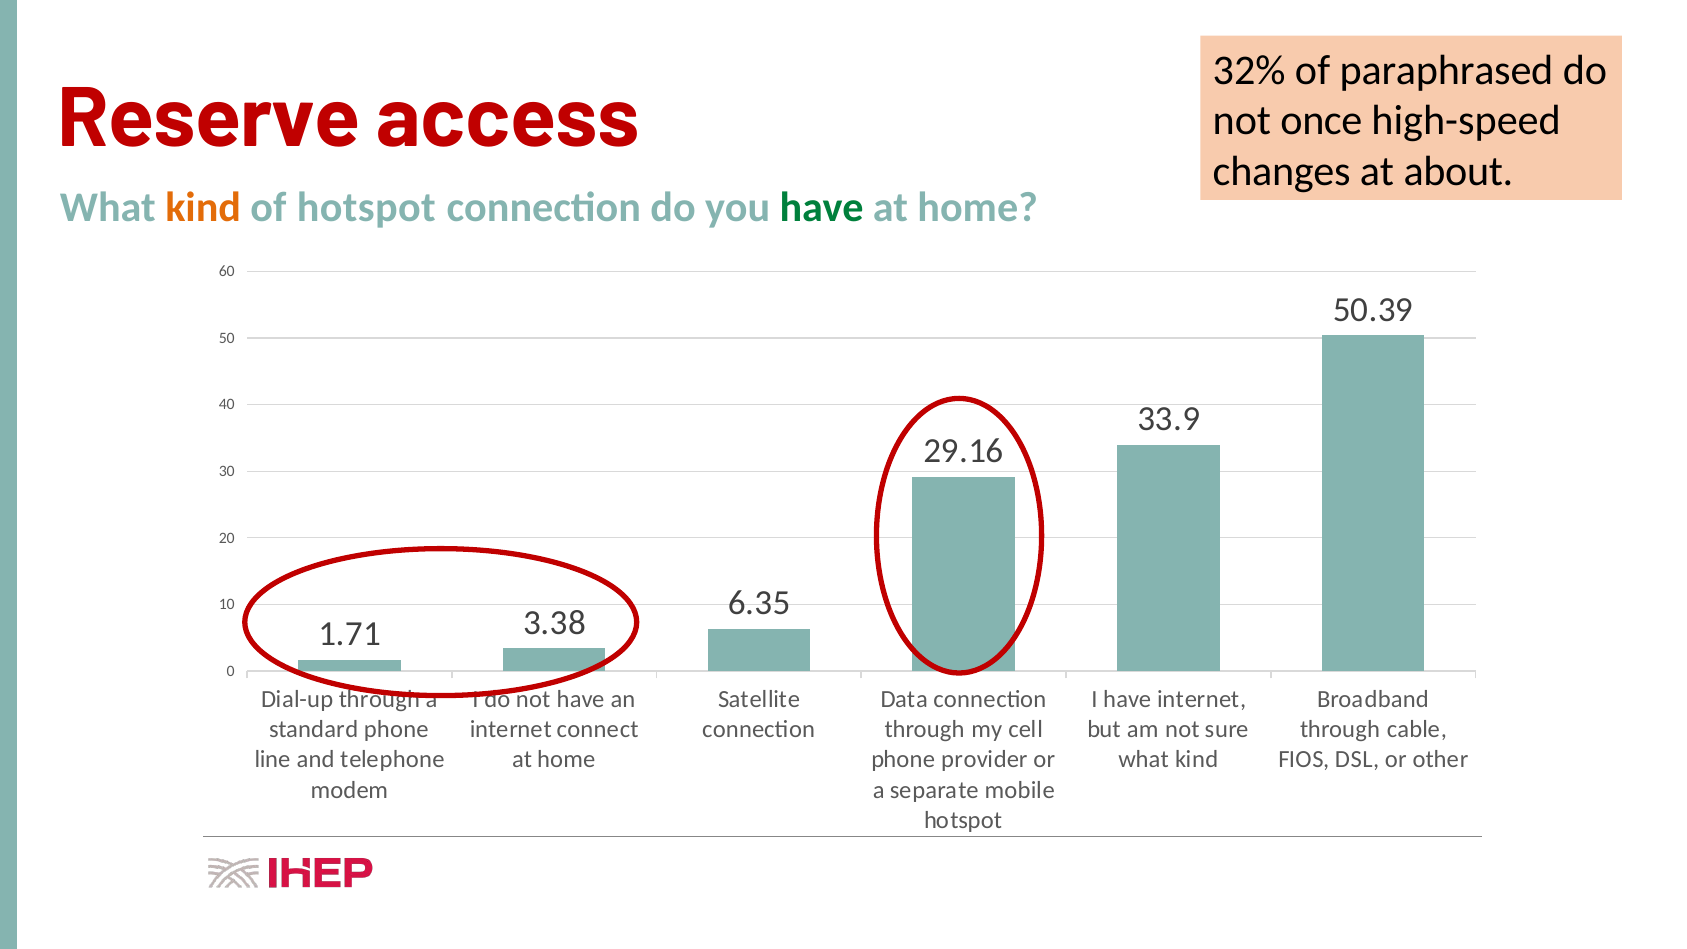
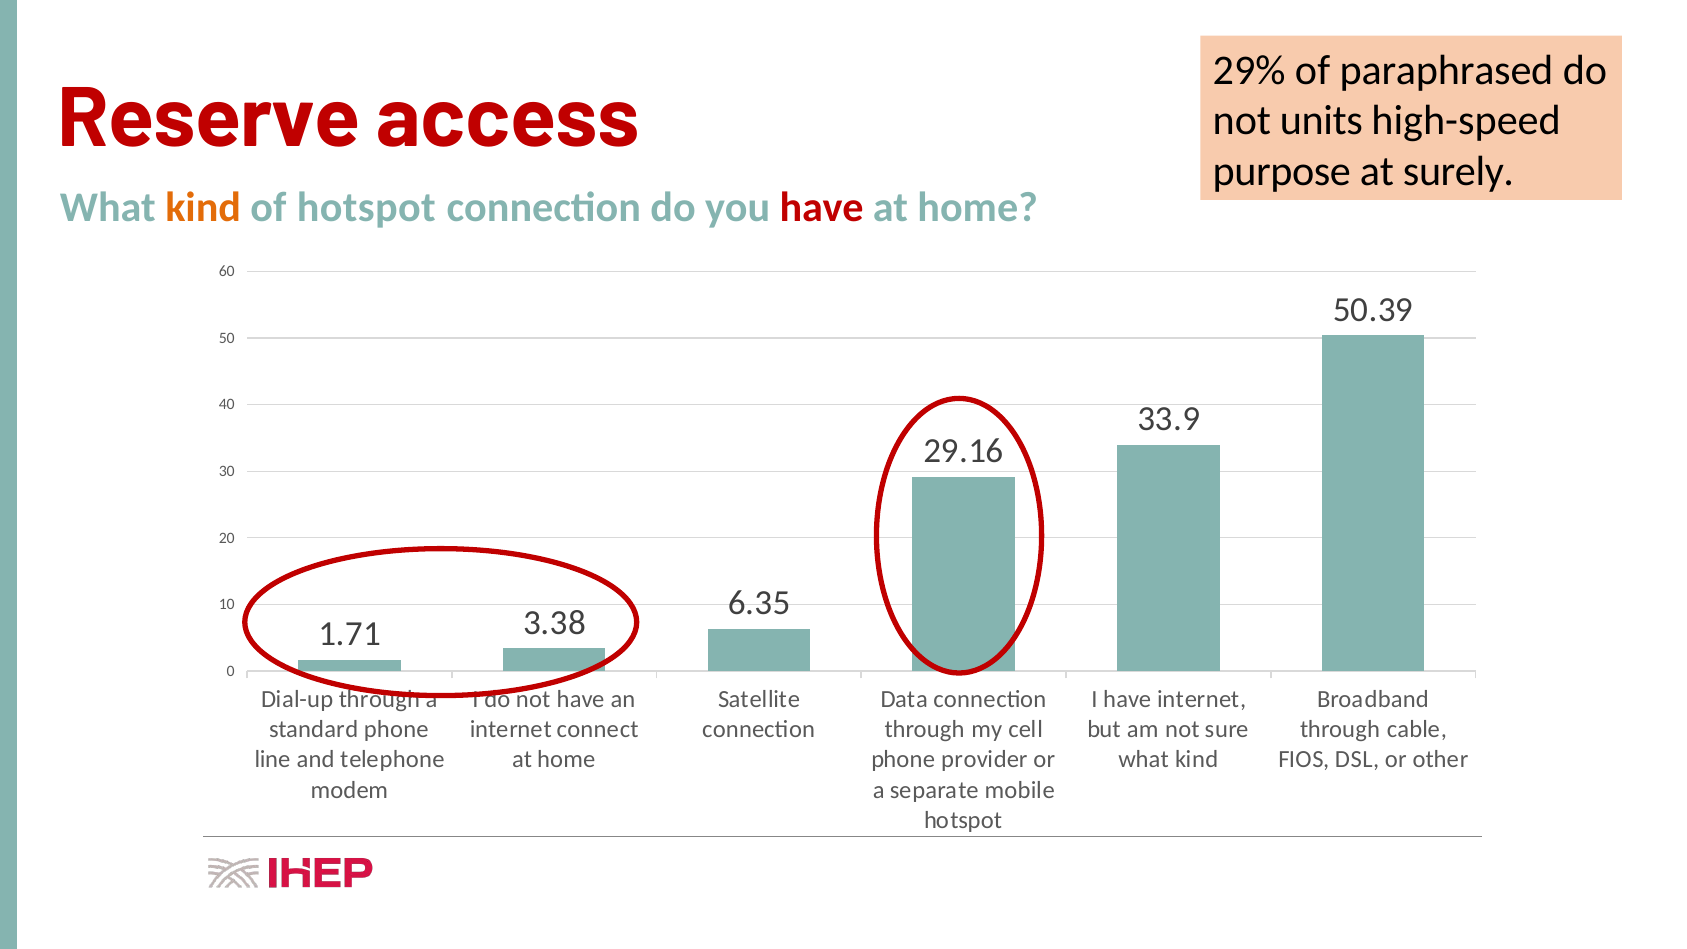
32%: 32% -> 29% (1249, 70)
once: once -> units (1321, 121)
changes: changes -> purpose (1282, 171)
about: about -> surely (1458, 171)
have colour: green -> red (822, 207)
